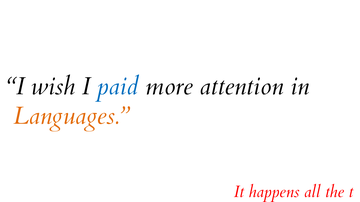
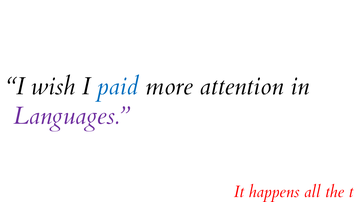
Languages colour: orange -> purple (71, 116)
